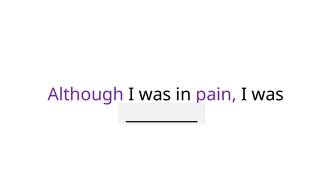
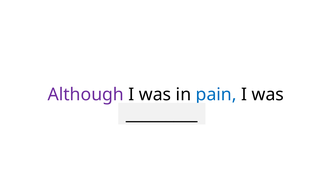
pain colour: purple -> blue (216, 95)
